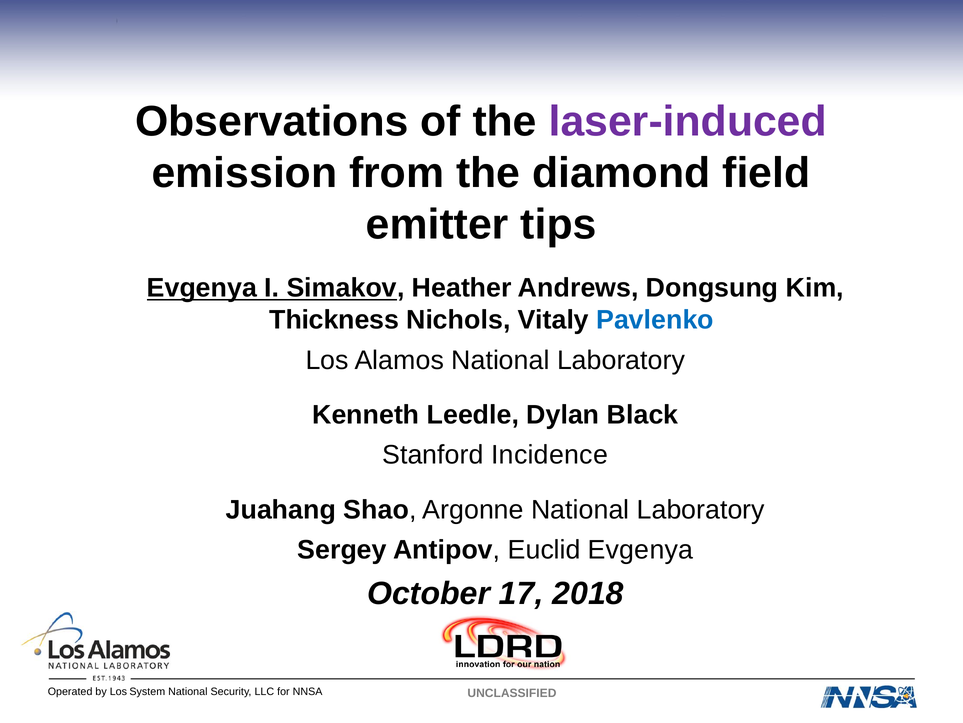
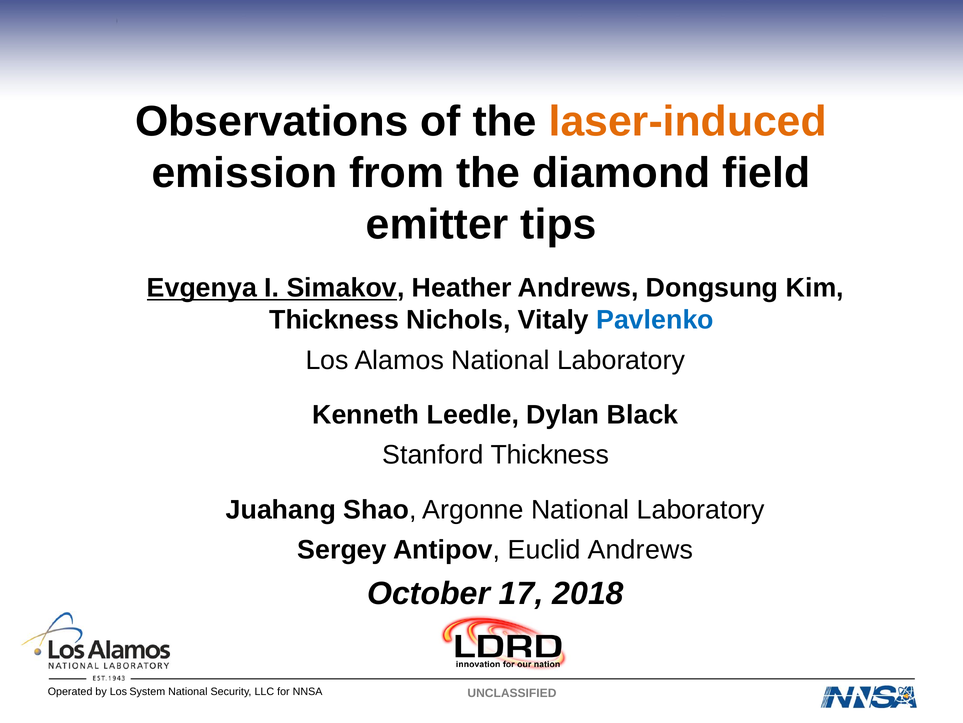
laser-induced colour: purple -> orange (688, 122)
Stanford Incidence: Incidence -> Thickness (550, 455)
Euclid Evgenya: Evgenya -> Andrews (640, 549)
